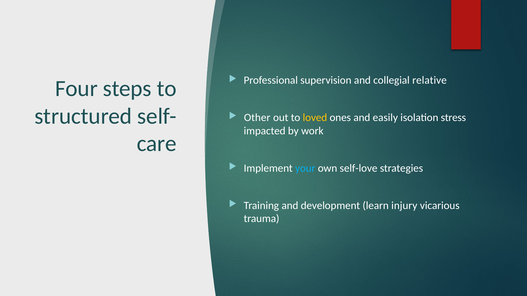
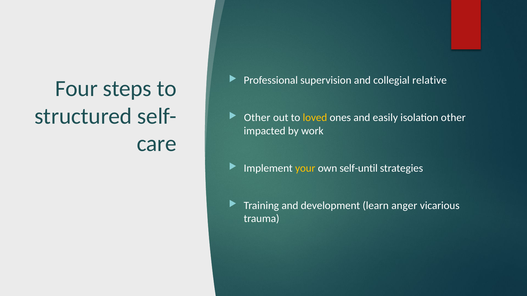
isolation stress: stress -> other (453, 118)
your colour: light blue -> yellow (305, 168)
self-love: self-love -> self-until (359, 168)
injury: injury -> anger (404, 206)
